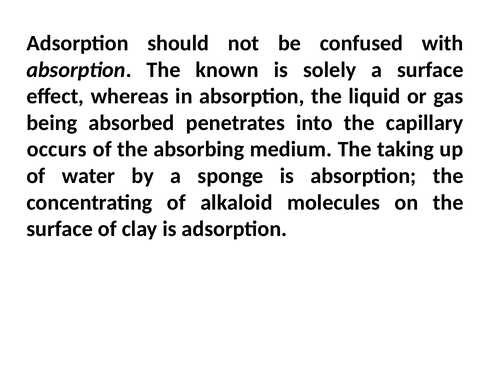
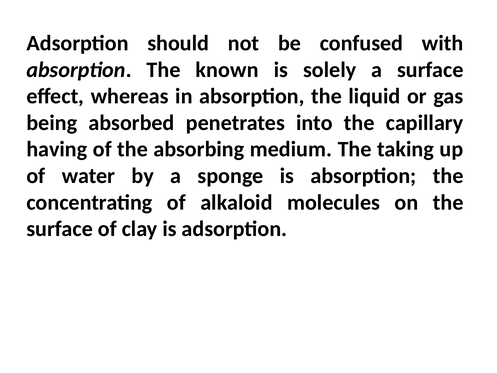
occurs: occurs -> having (57, 149)
